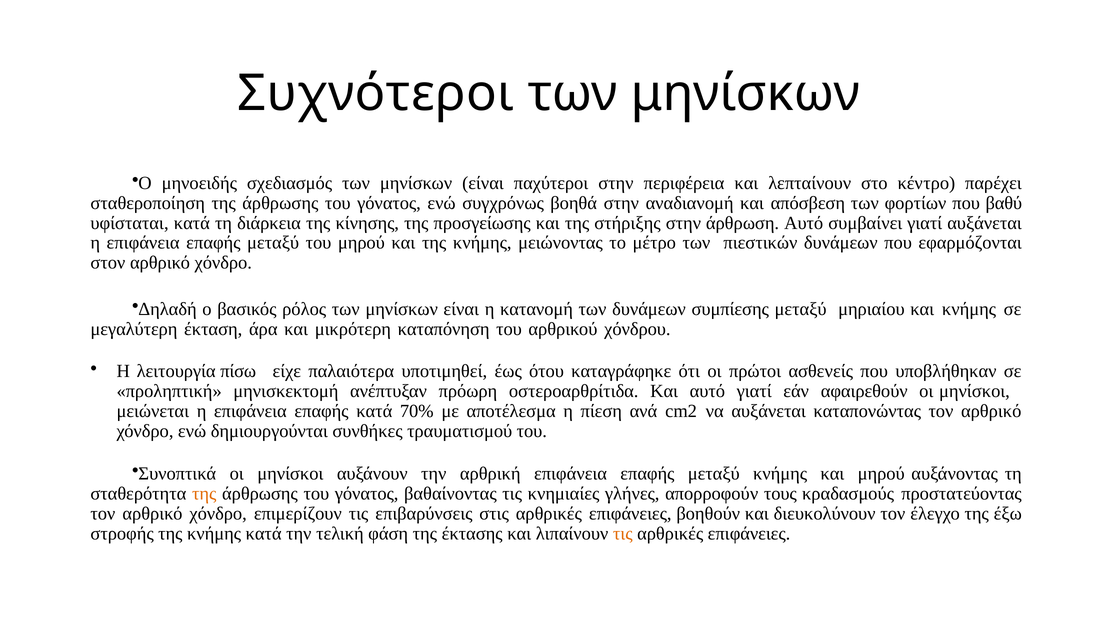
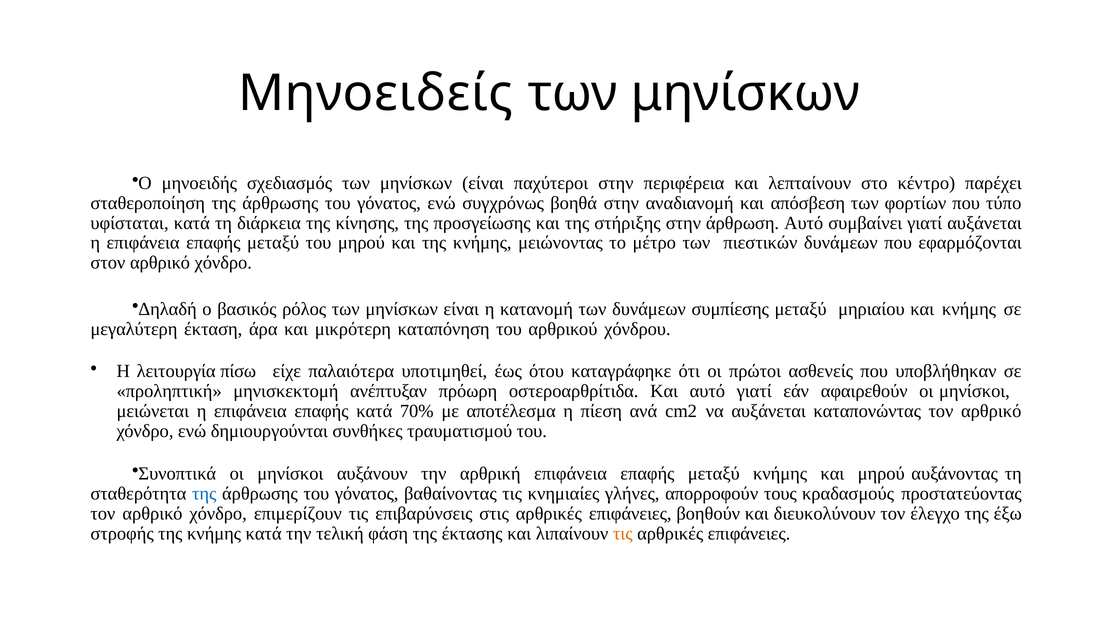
Συχνότεροι: Συχνότεροι -> Μηνοειδείς (376, 93)
βαθύ: βαθύ -> τύπο (1004, 203)
της colour: orange -> blue (204, 494)
